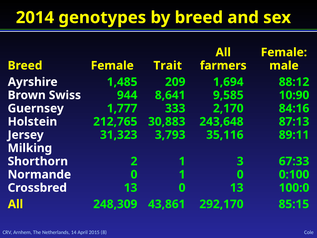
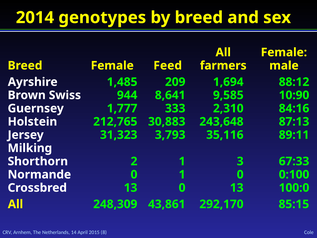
Trait: Trait -> Feed (168, 65)
2,170: 2,170 -> 2,310 (228, 108)
